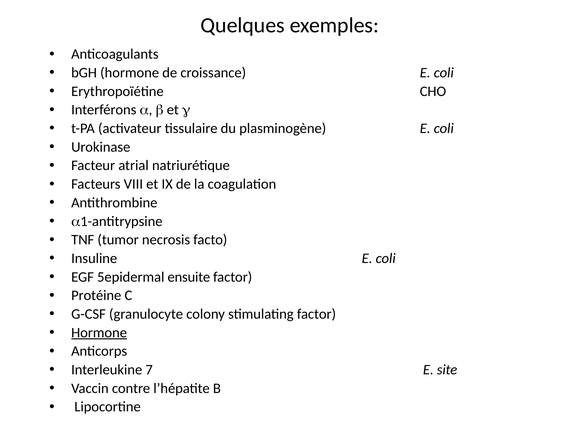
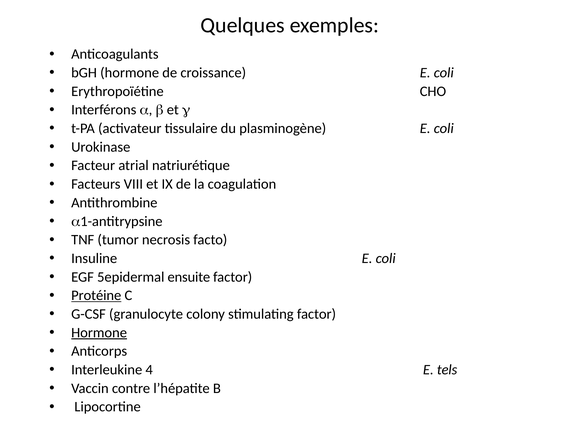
Protéine underline: none -> present (96, 296)
7: 7 -> 4 (149, 370)
site: site -> tels (447, 370)
